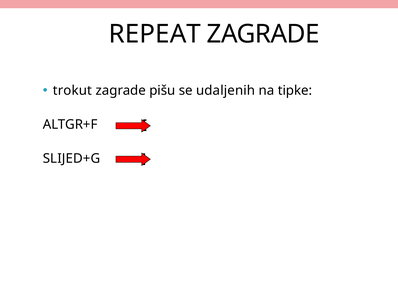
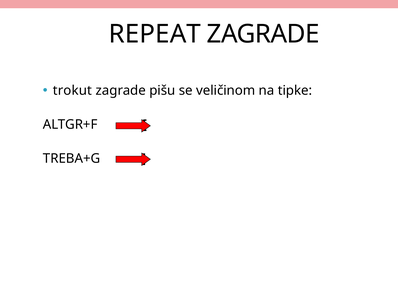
udaljenih: udaljenih -> veličinom (226, 90)
SLIJED+G: SLIJED+G -> TREBA+G (72, 158)
